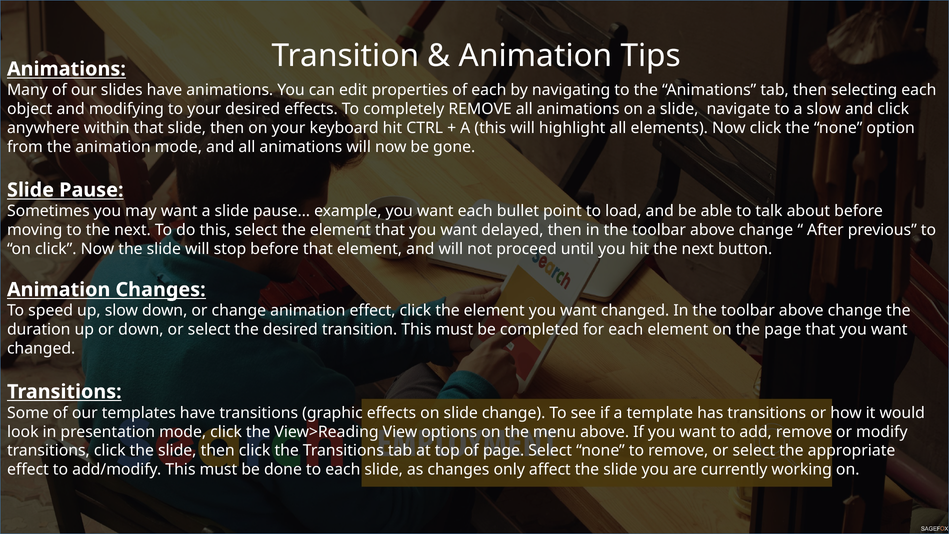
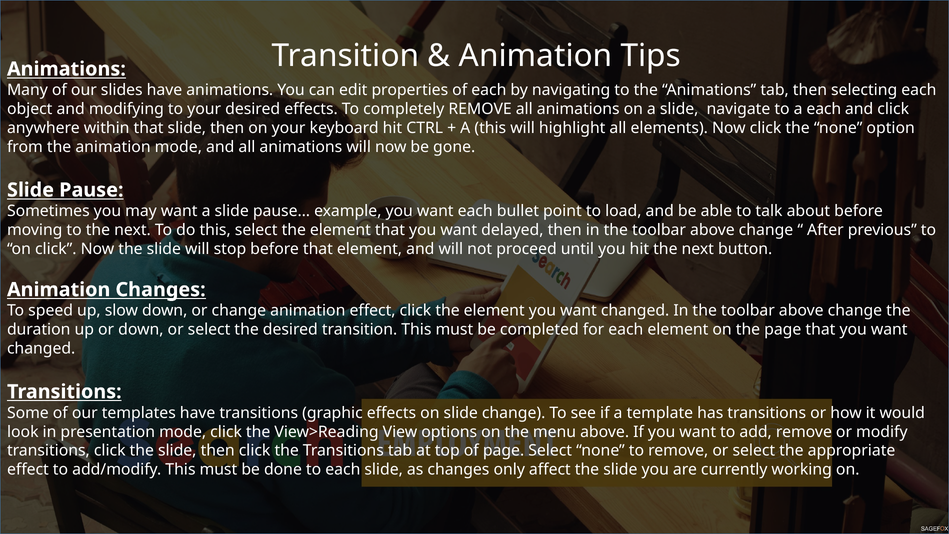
a slow: slow -> each (824, 109)
